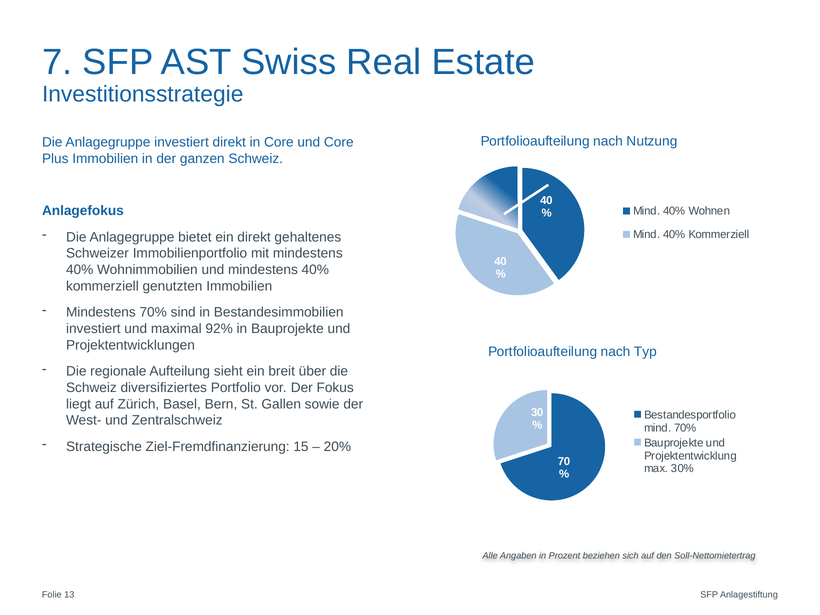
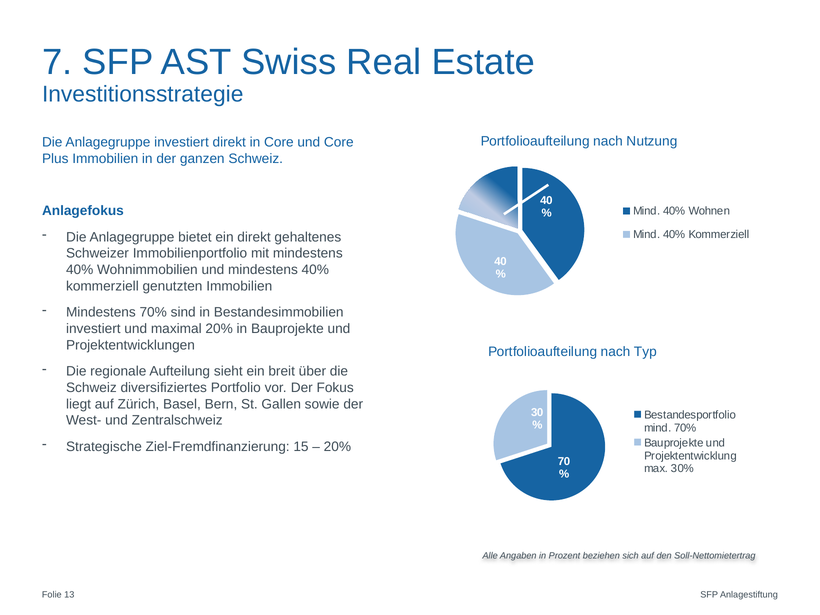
maximal 92%: 92% -> 20% (219, 329)
